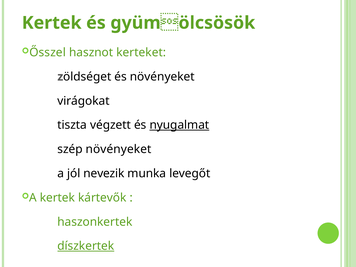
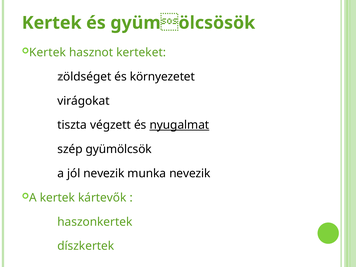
Ősszel: Ősszel -> Kertek (48, 52)
és növényeket: növényeket -> környezetet (162, 77)
szép növényeket: növényeket -> gyümölcsök (119, 149)
munka levegőt: levegőt -> nevezik (190, 173)
díszkertek underline: present -> none (86, 246)
